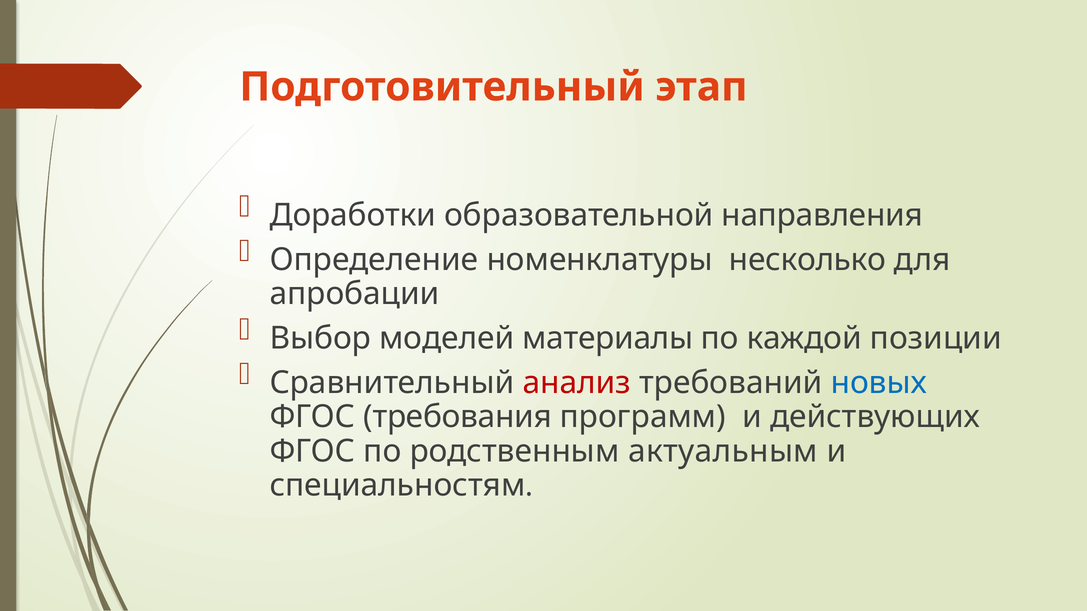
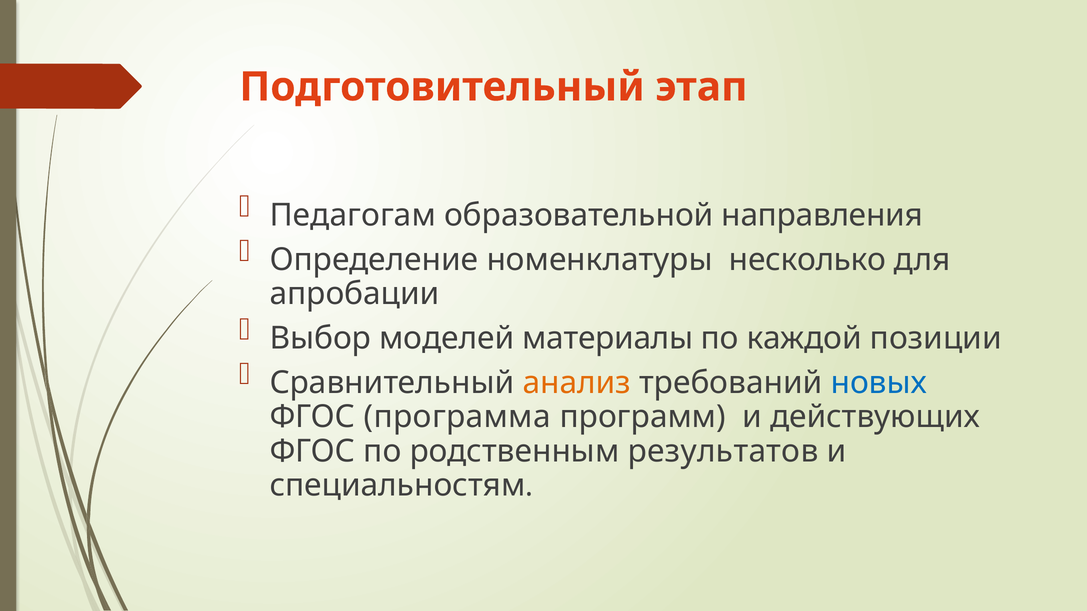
Доработки: Доработки -> Педагогам (353, 216)
анализ colour: red -> orange (577, 383)
требования: требования -> программа (457, 417)
актуальным: актуальным -> результатов (723, 452)
